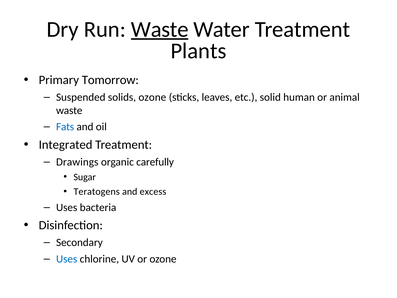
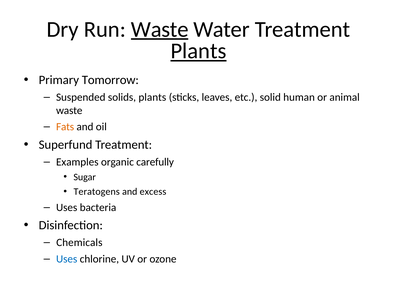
Plants underline: none -> present (199, 51)
solids ozone: ozone -> plants (152, 97)
Fats colour: blue -> orange (65, 127)
Integrated: Integrated -> Superfund (66, 145)
Drawings: Drawings -> Examples (77, 162)
Secondary: Secondary -> Chemicals (79, 242)
